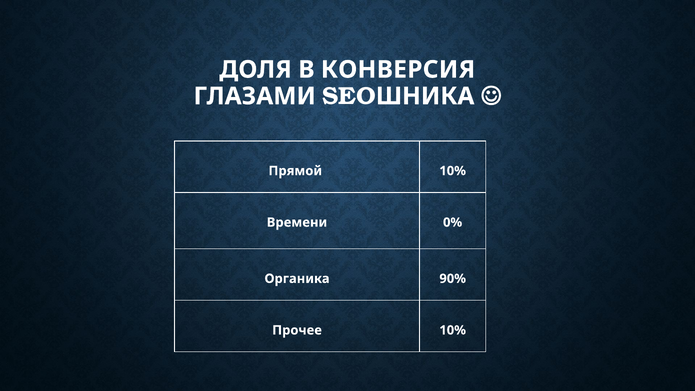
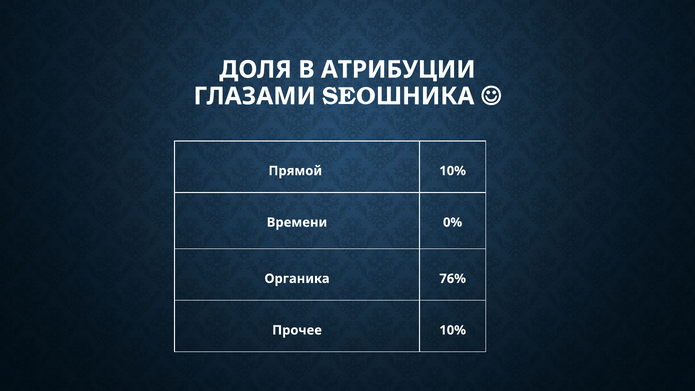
КОНВЕРСИЯ: КОНВЕРСИЯ -> АТРИБУЦИИ (398, 70)
90%: 90% -> 76% (453, 279)
